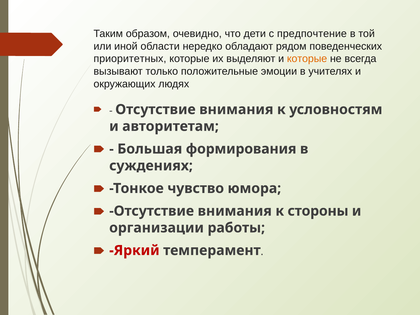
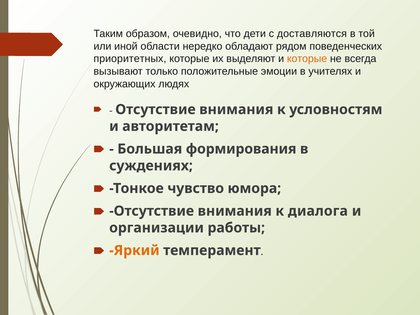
предпочтение: предпочтение -> доставляются (312, 34)
стороны: стороны -> диалога (318, 211)
Яркий colour: red -> orange (134, 250)
